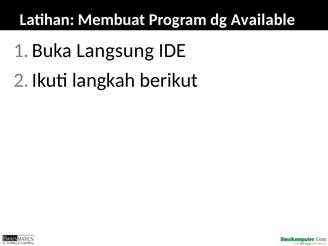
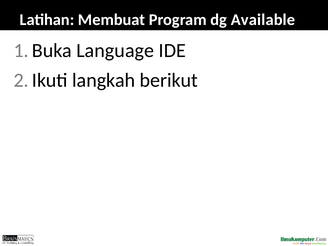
Langsung: Langsung -> Language (115, 51)
